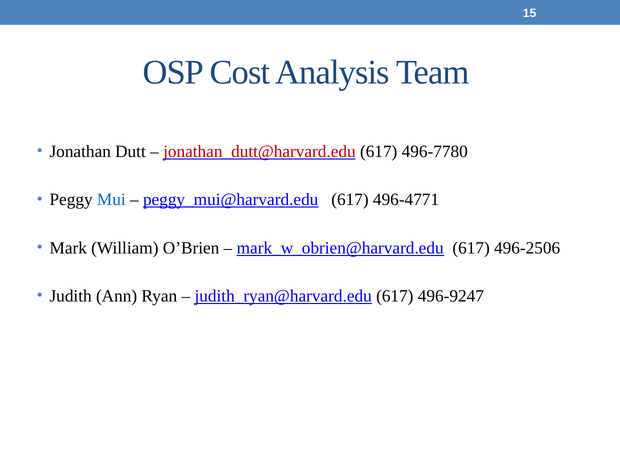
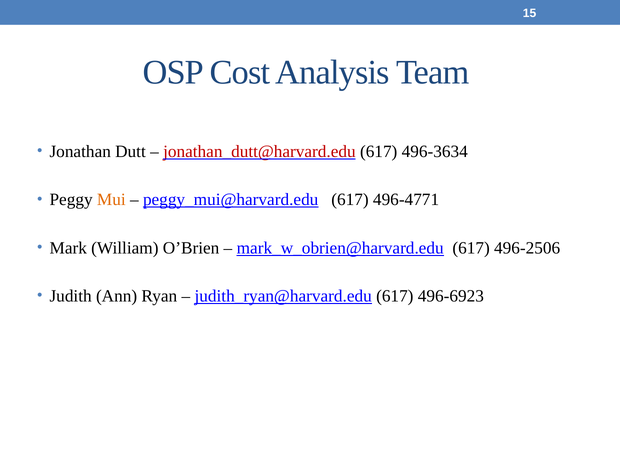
496-7780: 496-7780 -> 496-3634 (435, 151)
Mui colour: blue -> orange (111, 200)
496-9247: 496-9247 -> 496-6923 (451, 296)
